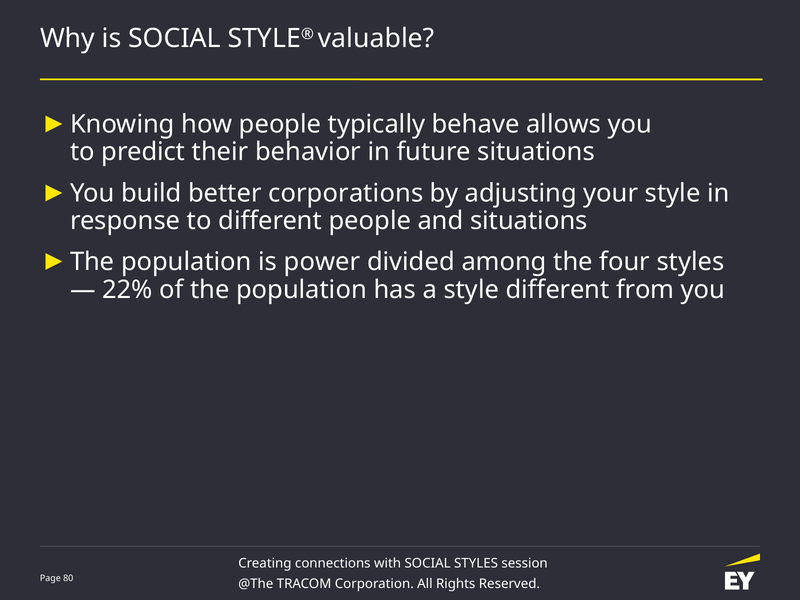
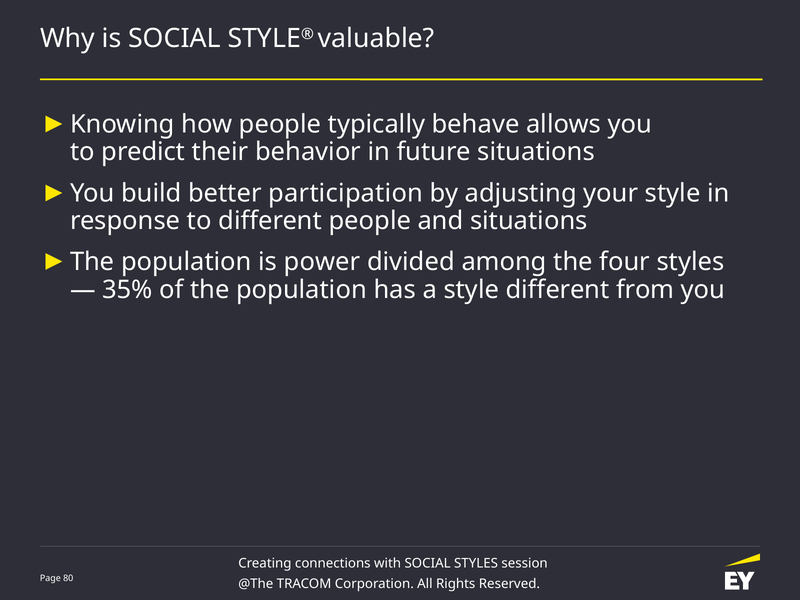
corporations: corporations -> participation (346, 193)
22%: 22% -> 35% (127, 290)
